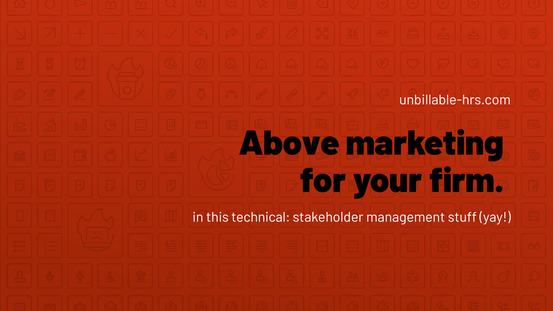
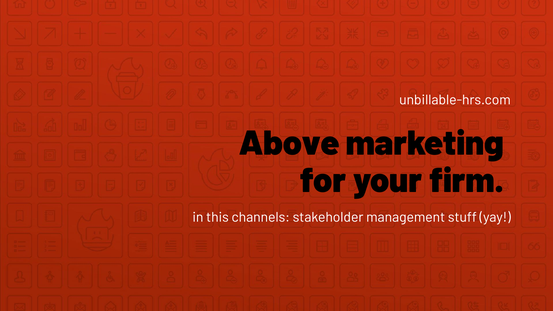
technical: technical -> channels (261, 217)
